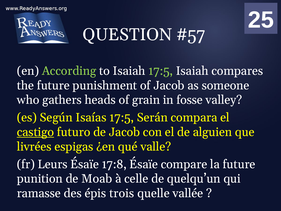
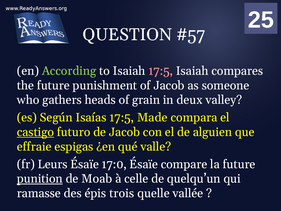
17:5 colour: light green -> pink (161, 71)
fosse: fosse -> deux (189, 100)
Serán: Serán -> Made (152, 117)
livrées: livrées -> effraie (34, 146)
17:8: 17:8 -> 17:0 (114, 164)
punition underline: none -> present (40, 179)
